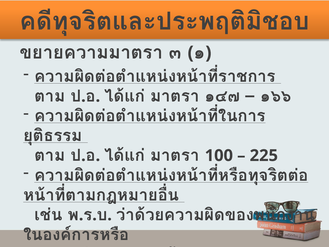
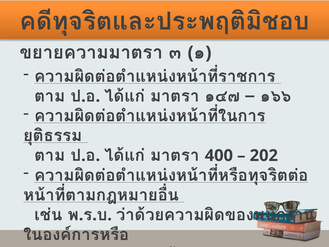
100: 100 -> 400 (219, 155)
225: 225 -> 202 (264, 155)
